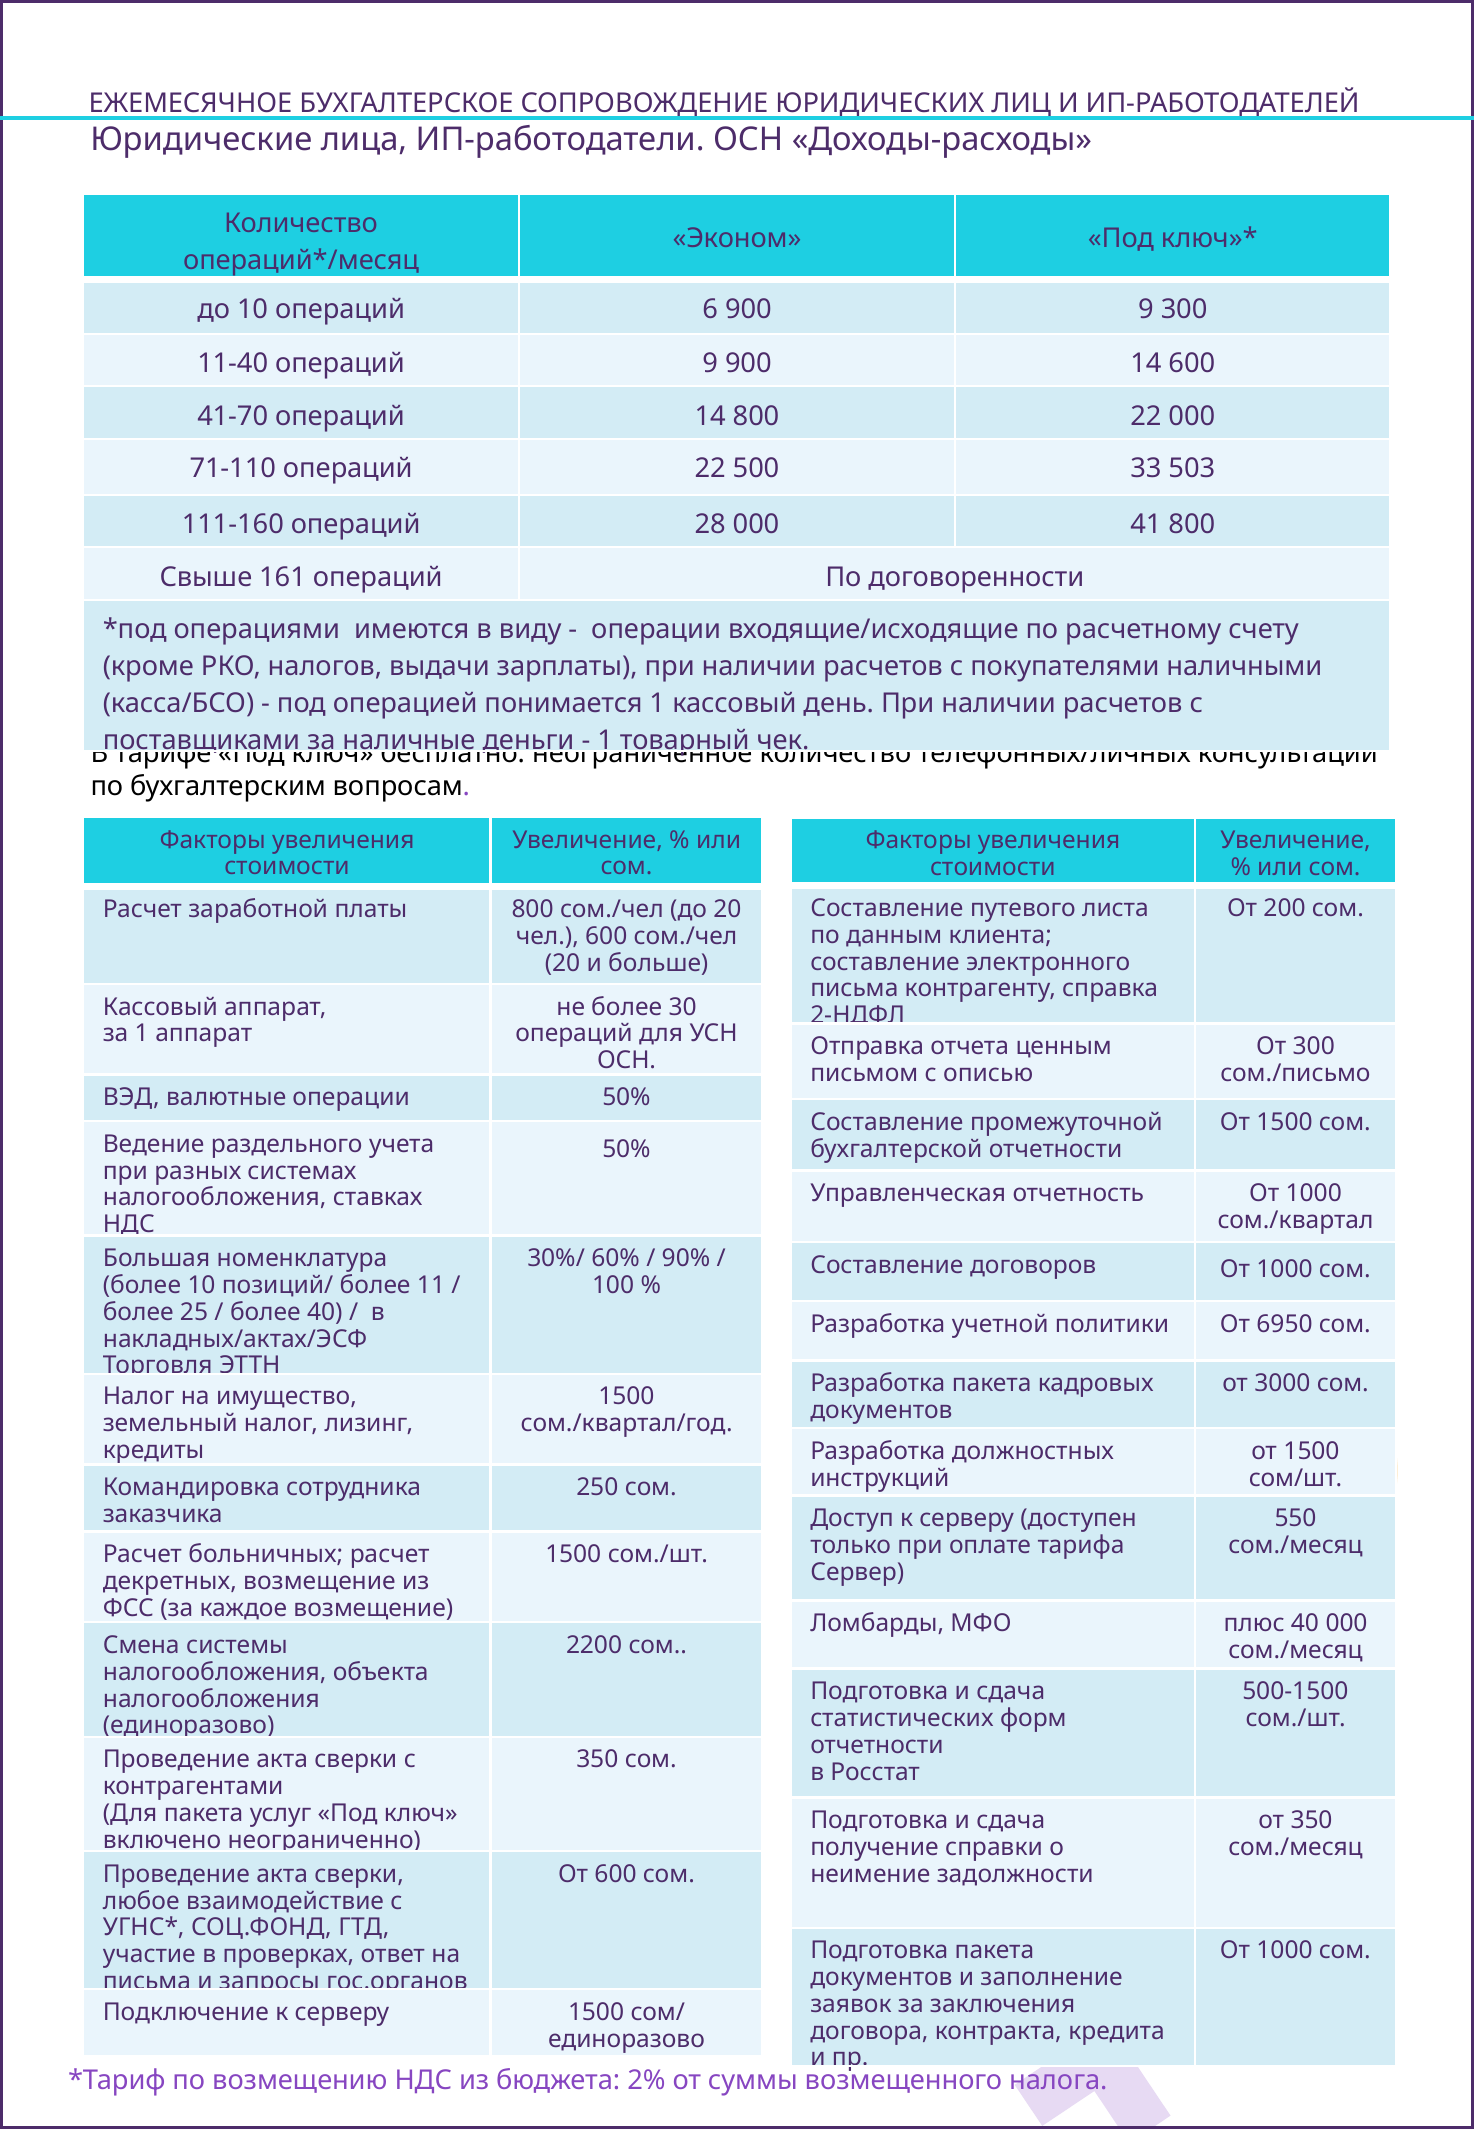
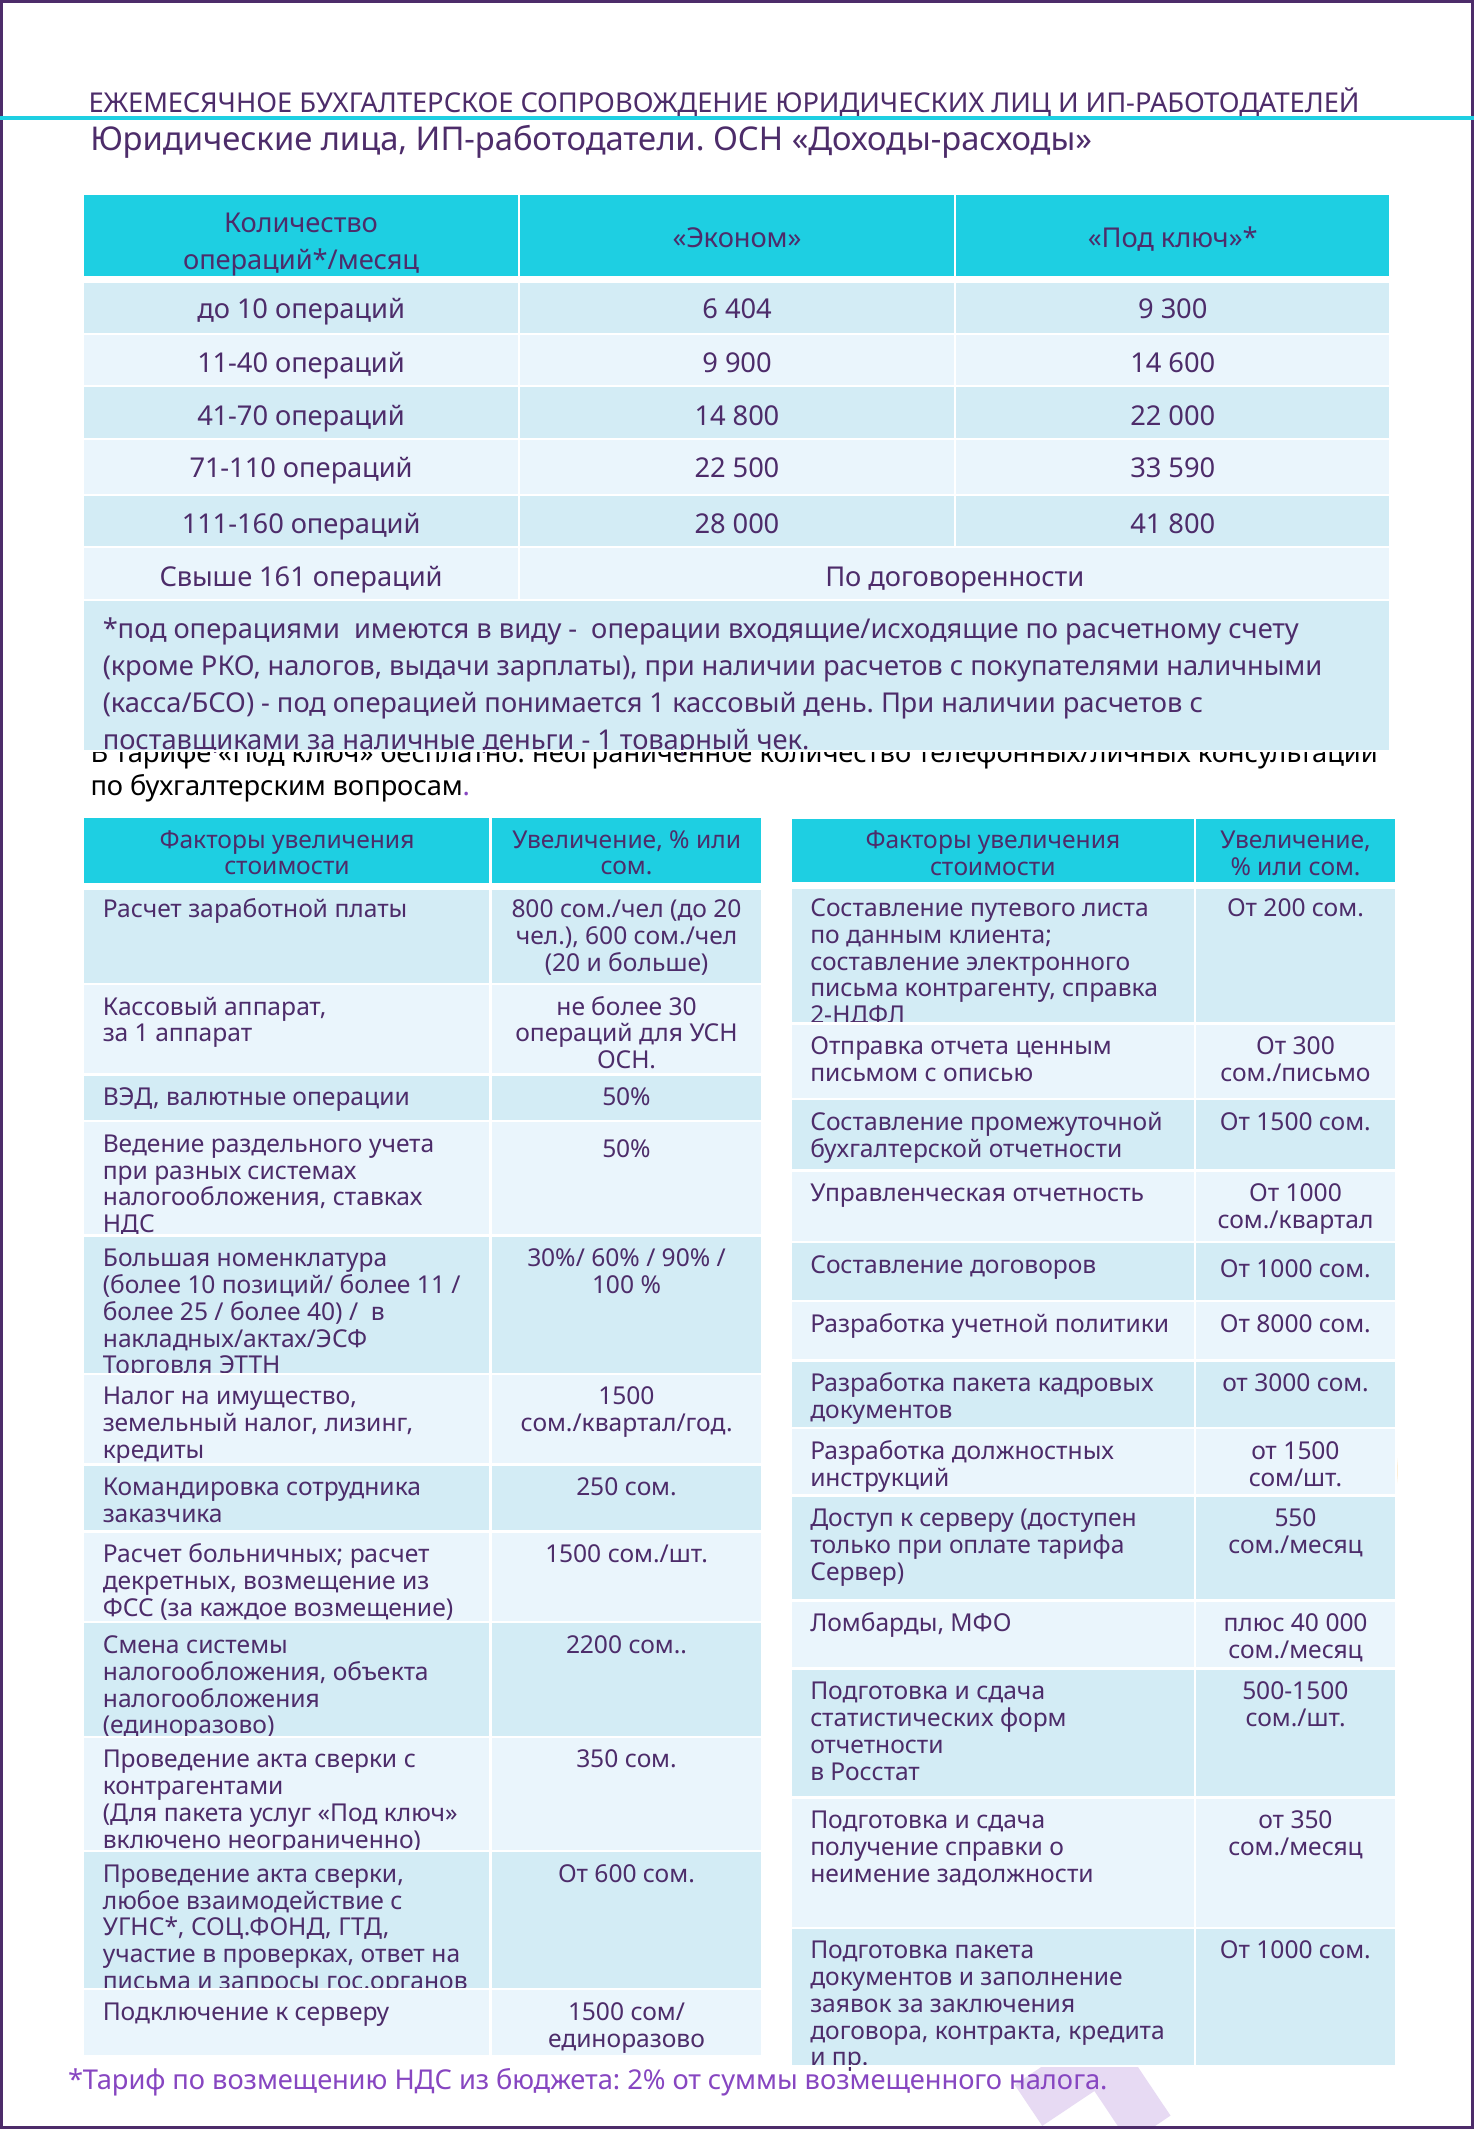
6 900: 900 -> 404 (748, 309)
503: 503 -> 590 (1192, 469)
6950: 6950 -> 8000 (1285, 1324)
